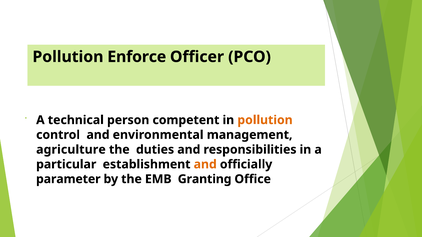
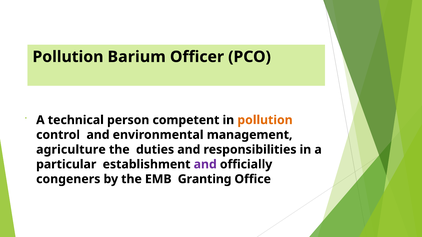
Enforce: Enforce -> Barium (137, 57)
and colour: orange -> purple (205, 165)
parameter: parameter -> congeners (68, 179)
